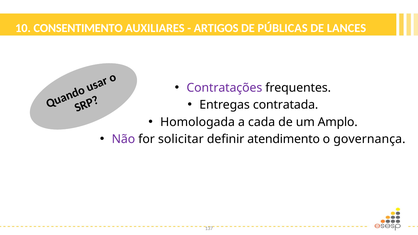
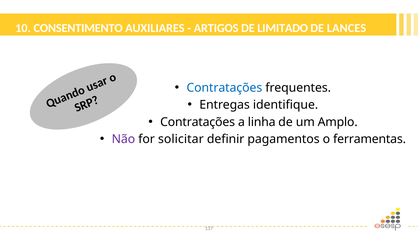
PÚBLICAS: PÚBLICAS -> LIMITADO (283, 28)
Contratações colour: purple -> blue (224, 88)
contratada: contratada -> identifique (286, 105)
Homologada: Homologada -> Contratações (198, 122)
cada: cada -> linha (262, 122)
atendimento: atendimento -> pagamentos (284, 139)
governança: governança -> ferramentas (370, 139)
